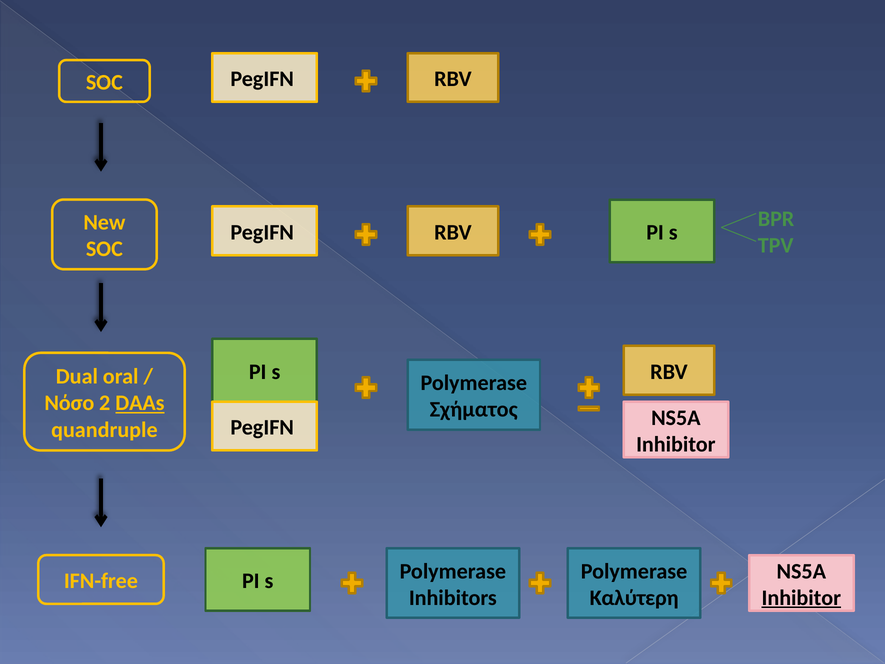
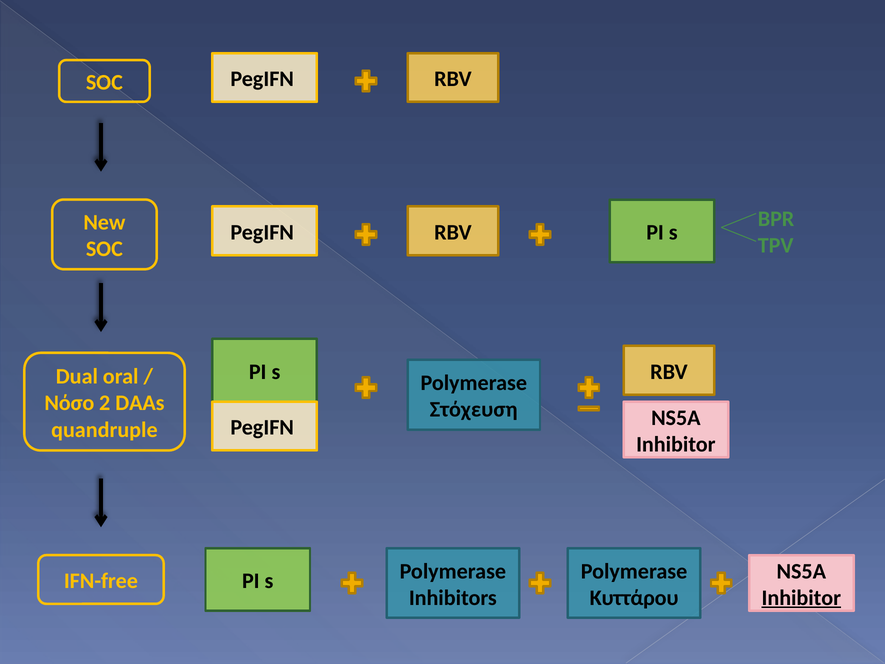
DAAs underline: present -> none (140, 403)
Σχήματος: Σχήματος -> Στόχευση (474, 409)
Kαλύτερη: Kαλύτερη -> Κυττάρου (634, 598)
